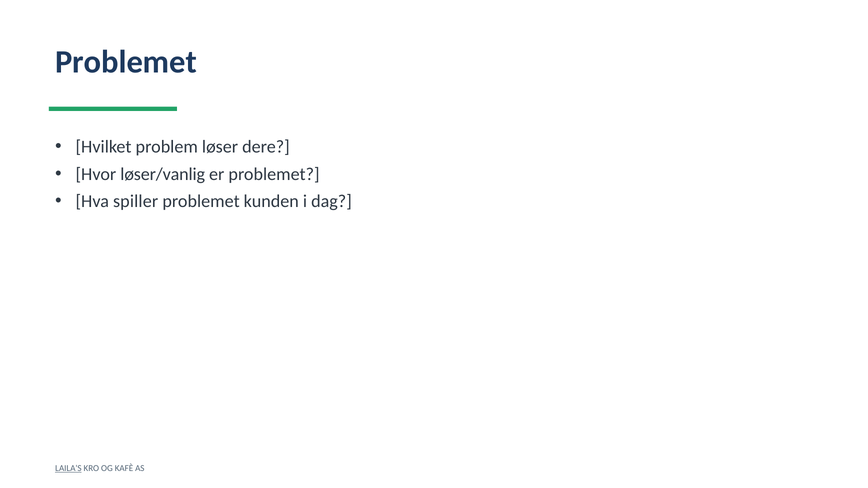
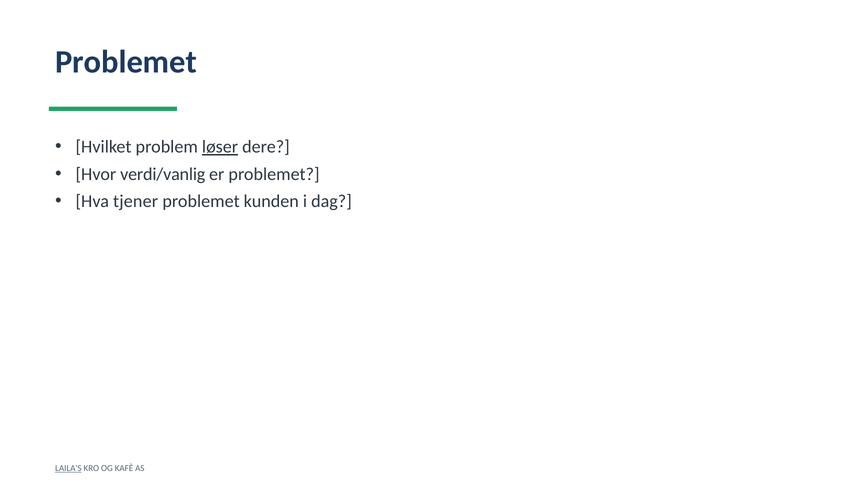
løser underline: none -> present (220, 147)
løser/vanlig: løser/vanlig -> verdi/vanlig (163, 174)
spiller: spiller -> tjener (136, 201)
